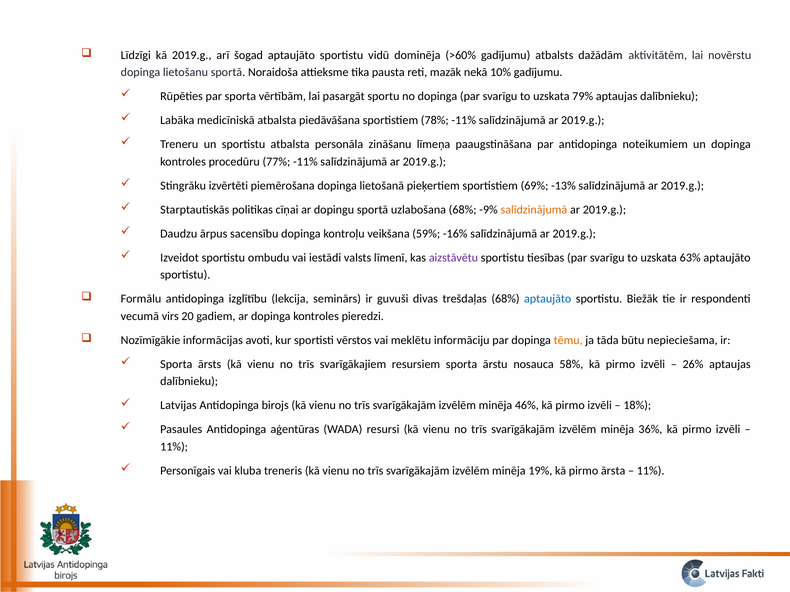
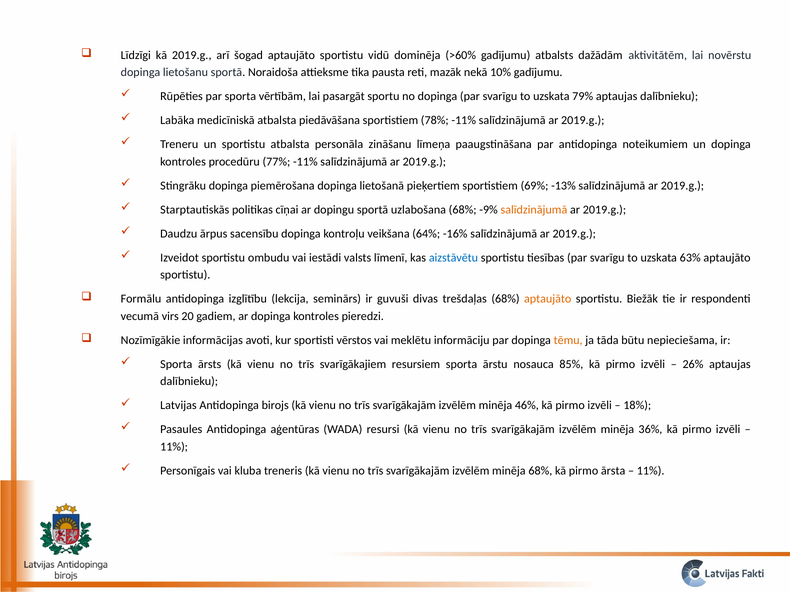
Stingrāku izvērtēti: izvērtēti -> dopinga (228, 186)
59%: 59% -> 64% (426, 234)
aizstāvētu colour: purple -> blue (453, 258)
aptaujāto colour: blue -> orange (548, 299)
58%: 58% -> 85% (571, 364)
minēja 19%: 19% -> 68% (540, 471)
